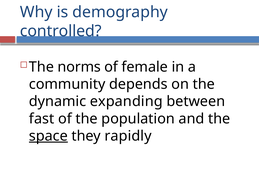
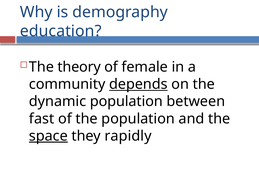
controlled: controlled -> education (61, 31)
norms: norms -> theory (79, 67)
depends underline: none -> present (138, 84)
dynamic expanding: expanding -> population (126, 102)
